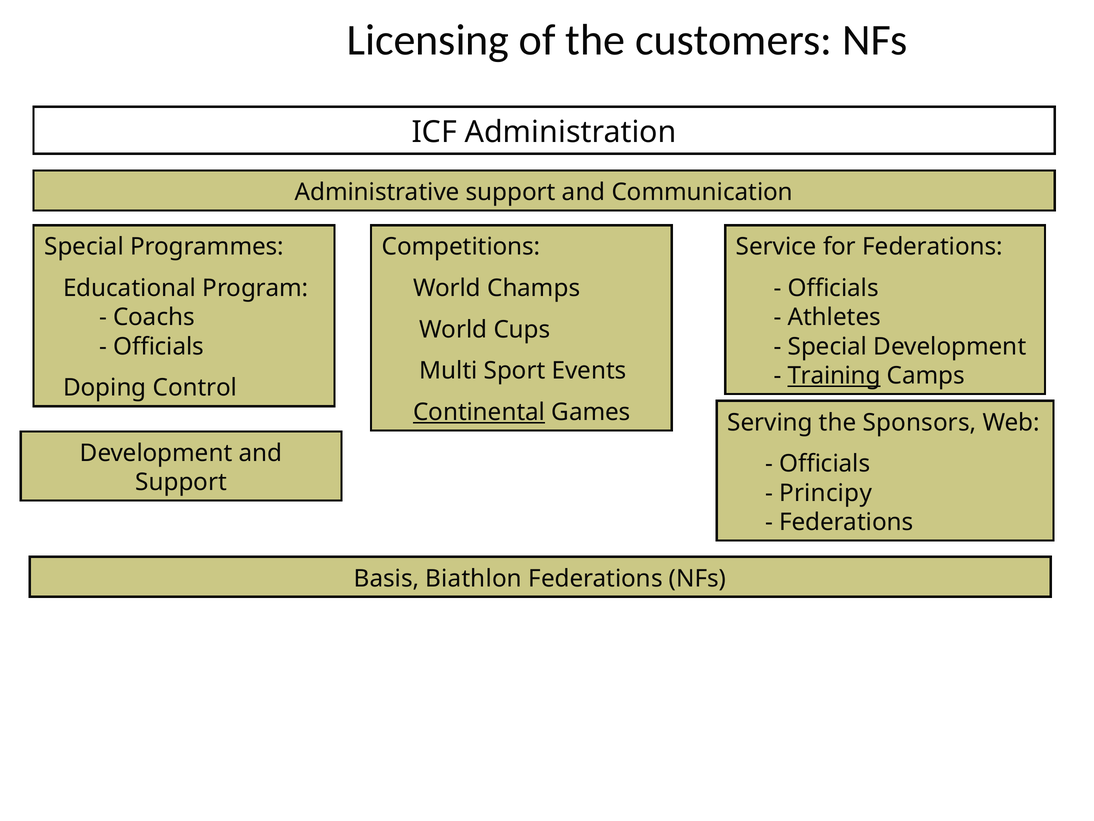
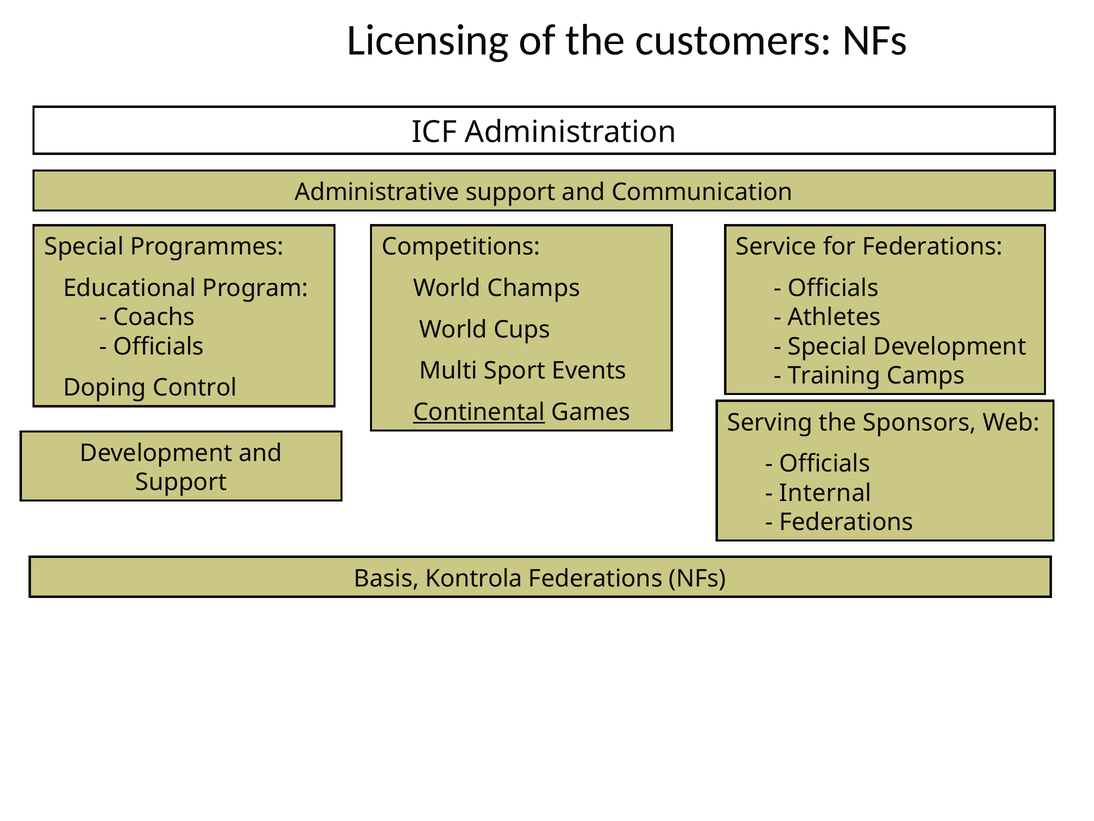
Training underline: present -> none (834, 376)
Principy: Principy -> Internal (826, 493)
Biathlon: Biathlon -> Kontrola (474, 578)
